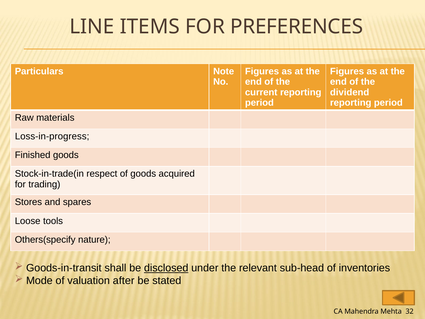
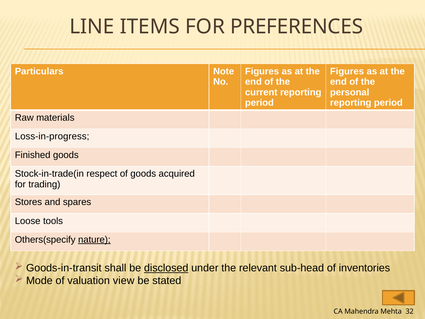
dividend: dividend -> personal (350, 92)
nature underline: none -> present (94, 239)
after: after -> view (124, 280)
